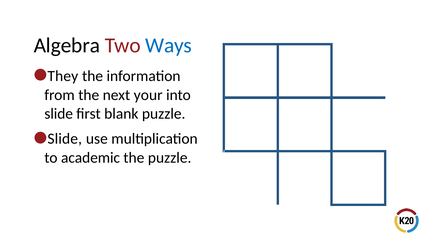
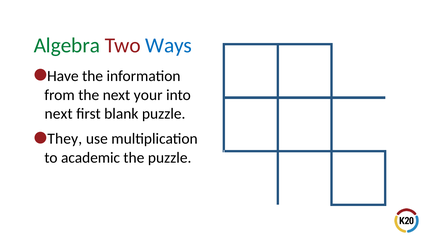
Algebra colour: black -> green (67, 45)
They: They -> Have (63, 76)
slide: slide -> next (59, 114)
Slide: Slide -> They (65, 139)
